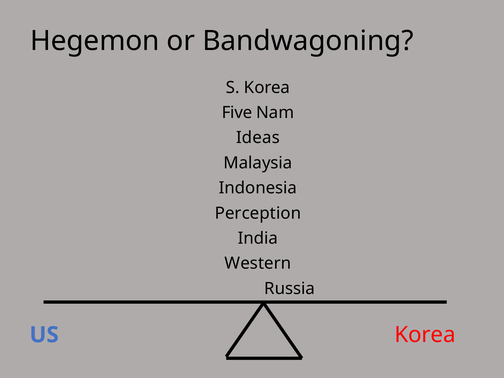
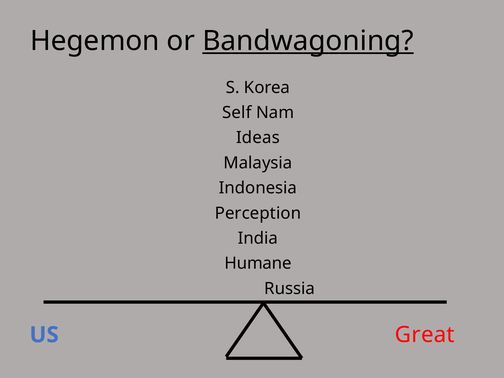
Bandwagoning underline: none -> present (308, 41)
Five: Five -> Self (237, 113)
Western: Western -> Humane (258, 263)
US Korea: Korea -> Great (425, 335)
